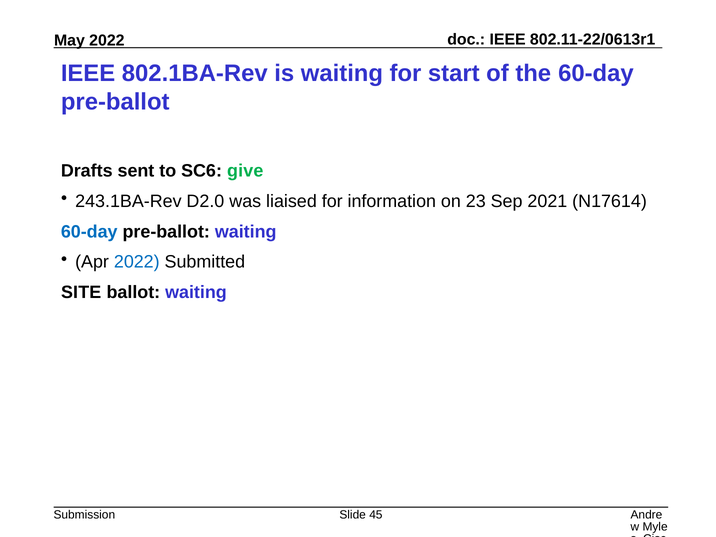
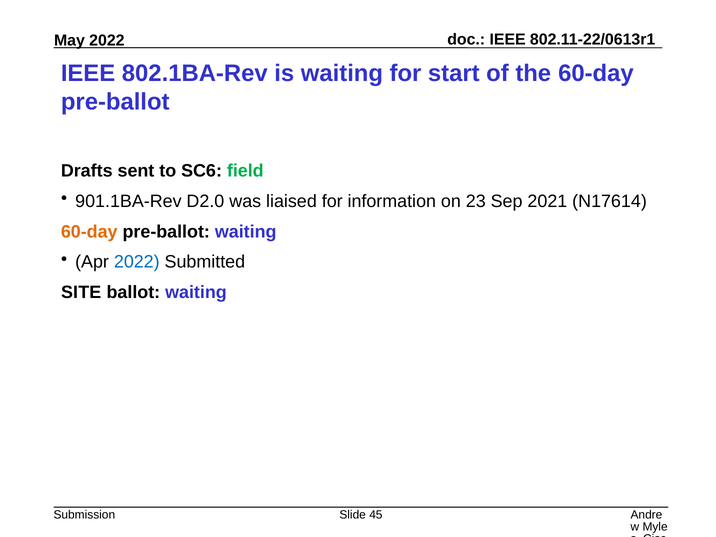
give: give -> field (245, 171)
243.1BA-Rev: 243.1BA-Rev -> 901.1BA-Rev (128, 201)
60-day colour: blue -> orange (89, 232)
